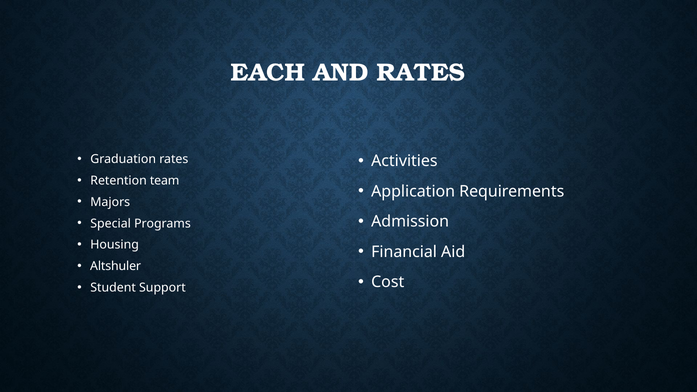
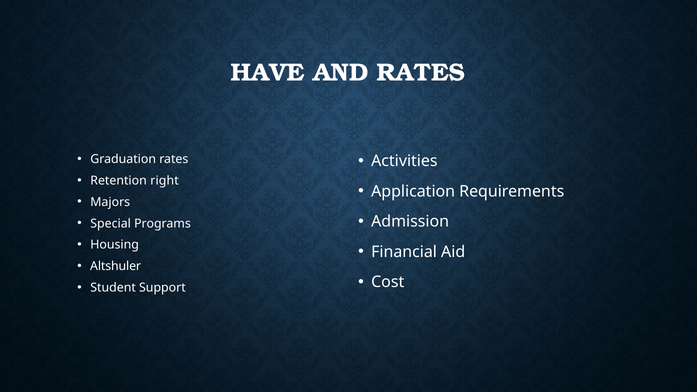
EACH: EACH -> HAVE (268, 73)
team: team -> right (165, 181)
